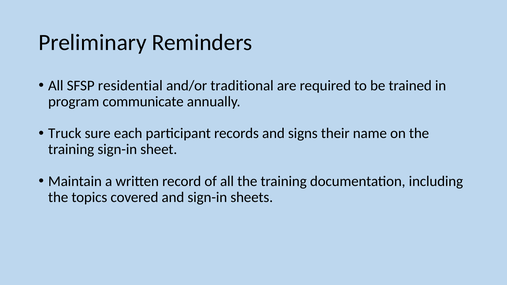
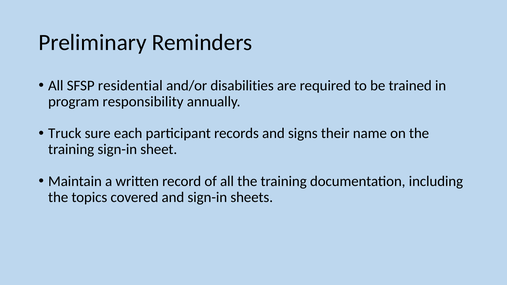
traditional: traditional -> disabilities (242, 86)
communicate: communicate -> responsibility (143, 102)
